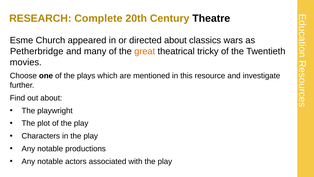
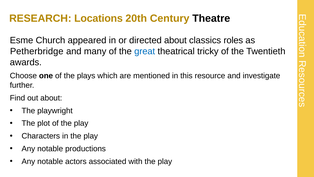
Complete: Complete -> Locations (98, 18)
wars: wars -> roles (233, 40)
great colour: orange -> blue (145, 51)
movies: movies -> awards (26, 62)
